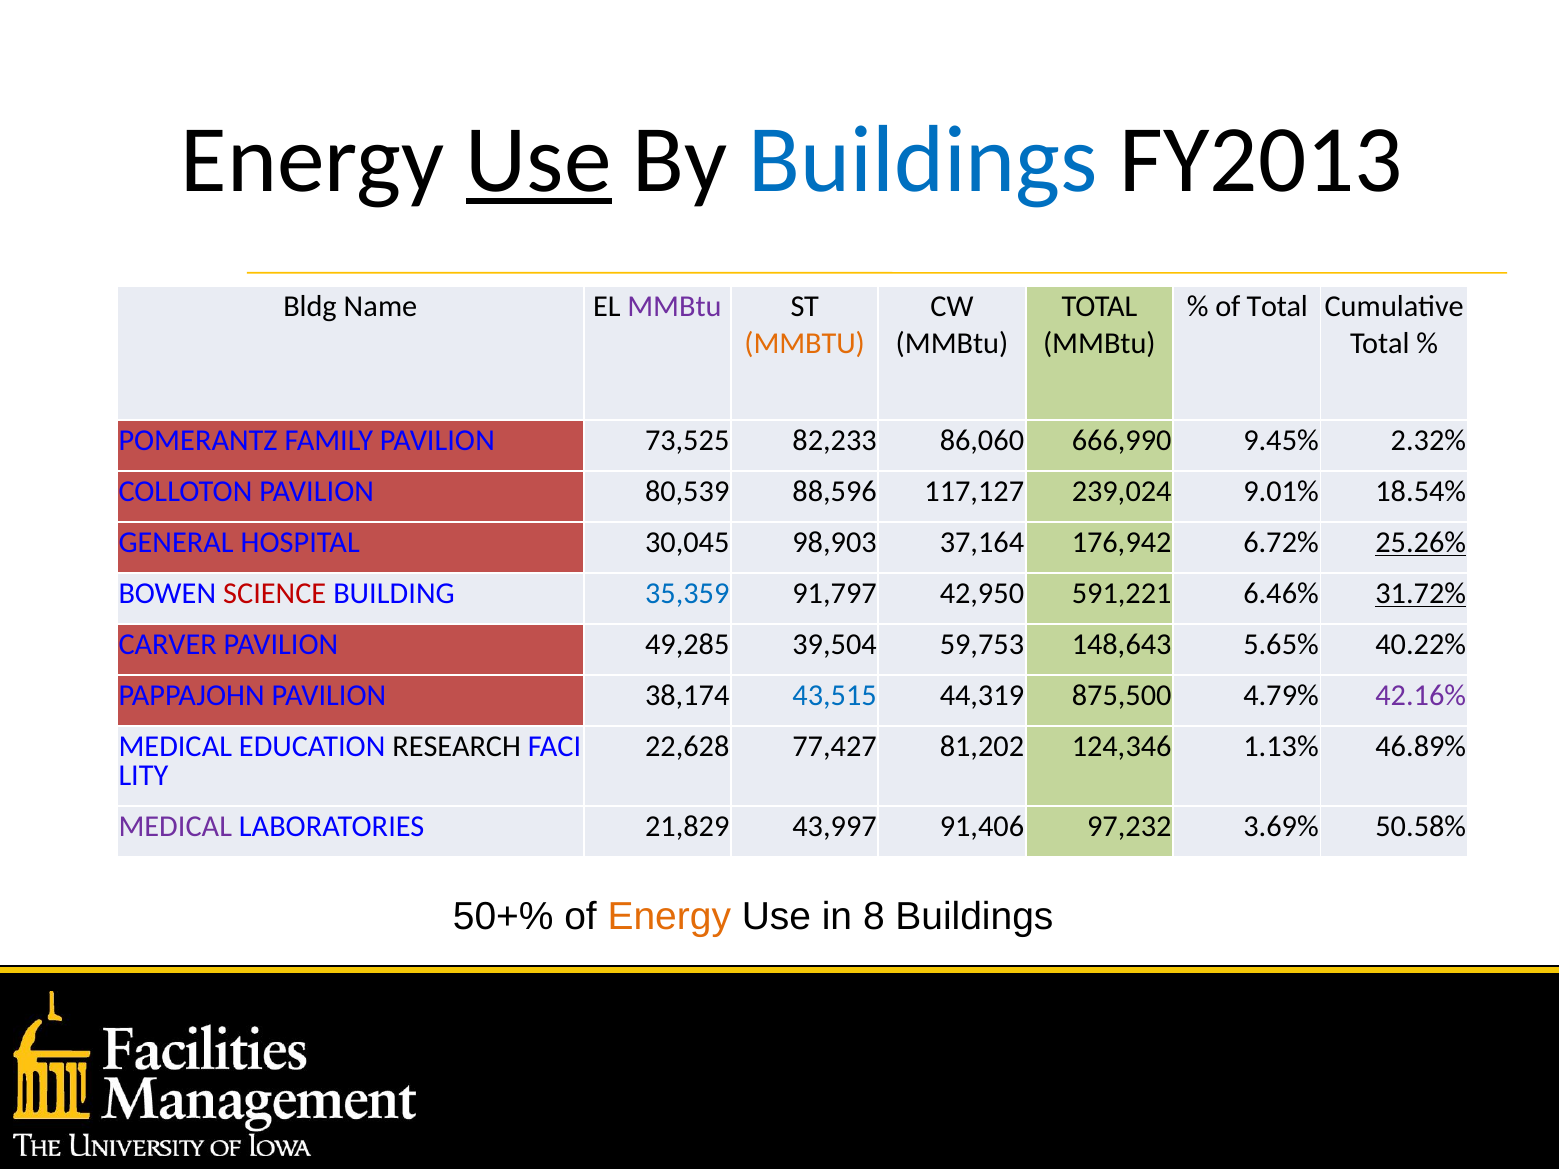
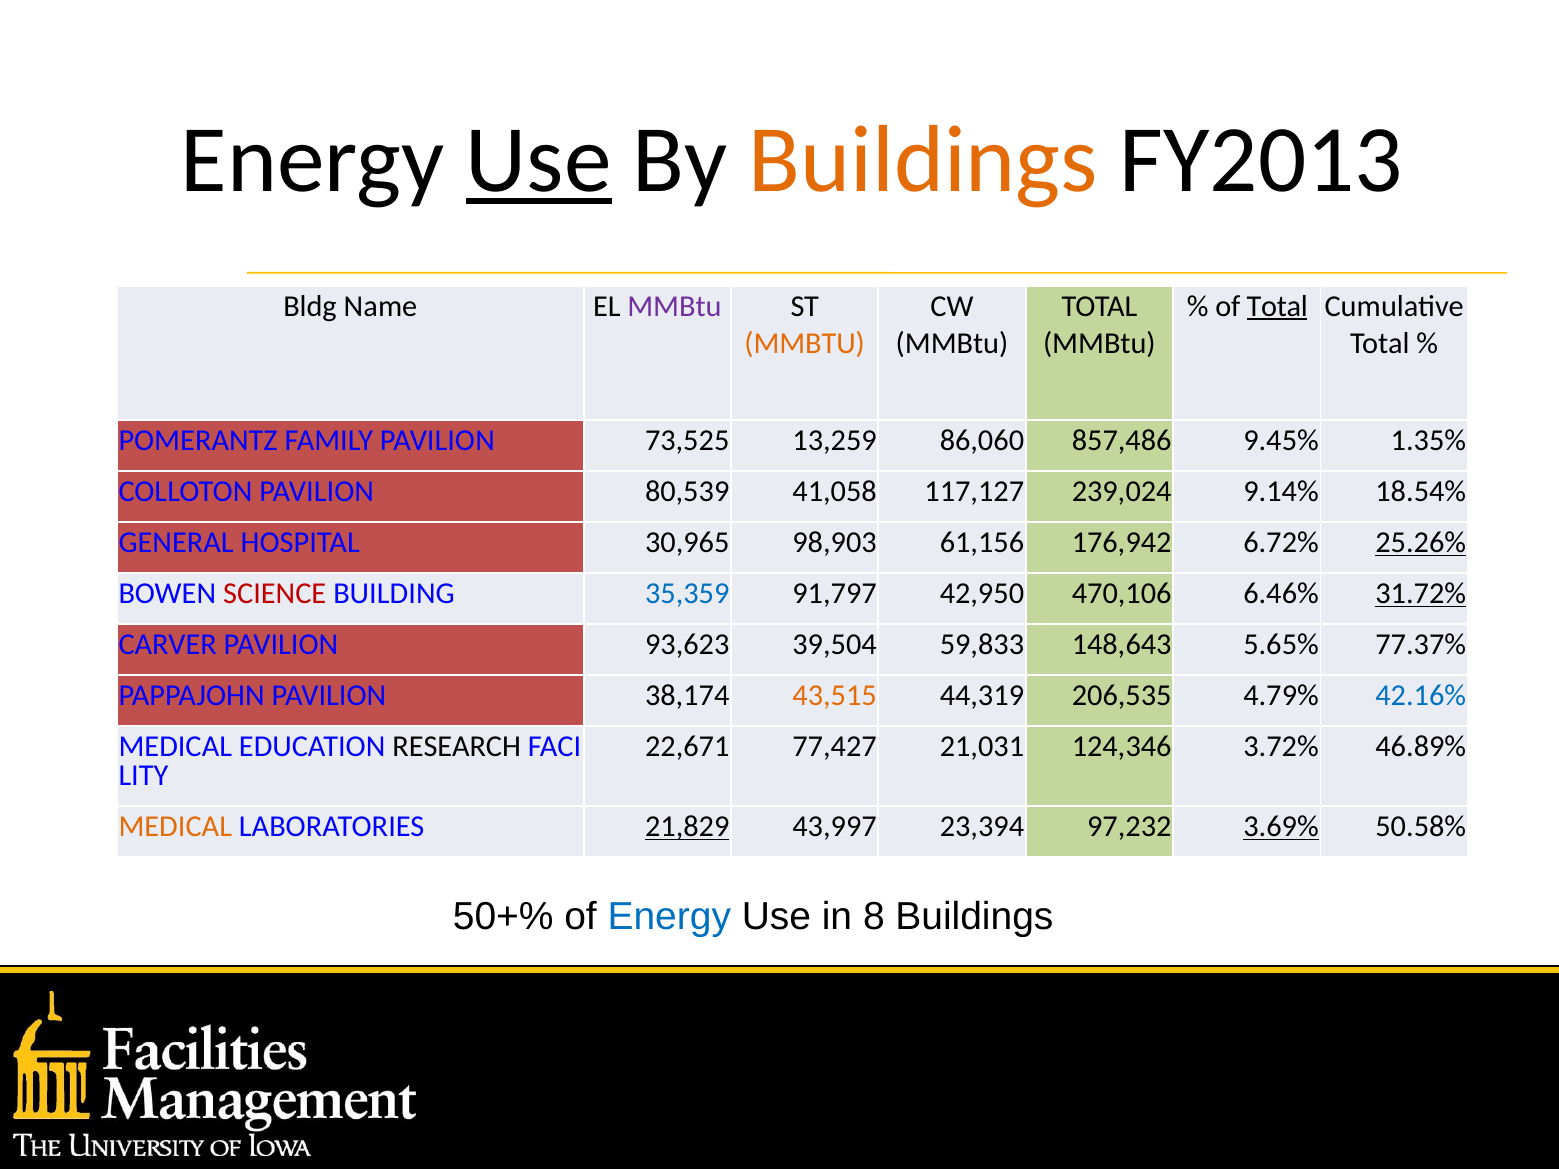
Buildings colour: blue -> orange (923, 160)
Total underline: none -> present (1277, 306)
82,233: 82,233 -> 13,259 (835, 441)
666,990: 666,990 -> 857,486 (1122, 441)
2.32%: 2.32% -> 1.35% (1428, 441)
88,596: 88,596 -> 41,058 (835, 492)
9.01%: 9.01% -> 9.14% (1281, 492)
30,045: 30,045 -> 30,965 (687, 543)
37,164: 37,164 -> 61,156 (982, 543)
591,221: 591,221 -> 470,106 (1122, 594)
49,285: 49,285 -> 93,623 (687, 645)
59,753: 59,753 -> 59,833 (982, 645)
40.22%: 40.22% -> 77.37% (1421, 645)
43,515 colour: blue -> orange (835, 696)
875,500: 875,500 -> 206,535 (1122, 696)
42.16% colour: purple -> blue (1421, 696)
22,628: 22,628 -> 22,671 (687, 747)
81,202: 81,202 -> 21,031 (982, 747)
1.13%: 1.13% -> 3.72% (1281, 747)
MEDICAL colour: purple -> orange (175, 827)
21,829 underline: none -> present (687, 827)
91,406: 91,406 -> 23,394 (982, 827)
3.69% underline: none -> present (1281, 827)
Energy colour: orange -> blue (669, 917)
